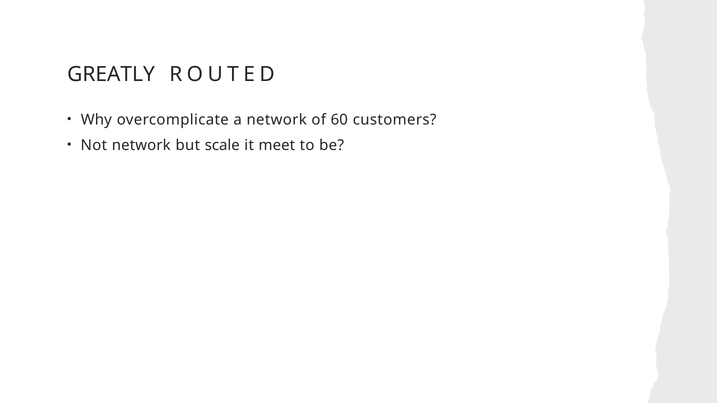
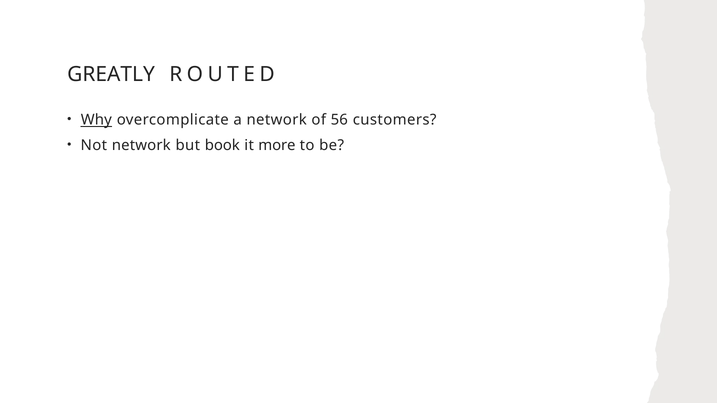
Why underline: none -> present (96, 120)
60: 60 -> 56 (339, 120)
scale: scale -> book (222, 145)
meet: meet -> more (277, 145)
